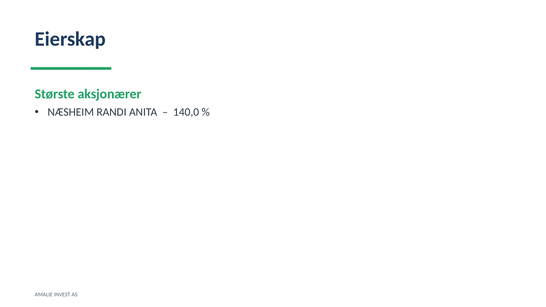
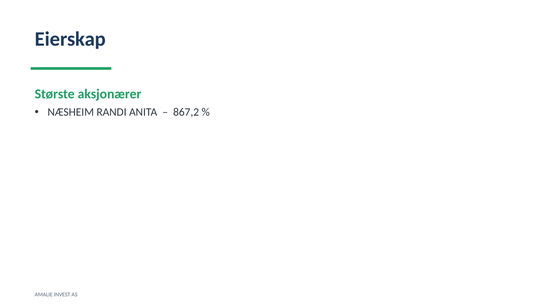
140,0: 140,0 -> 867,2 (186, 112)
